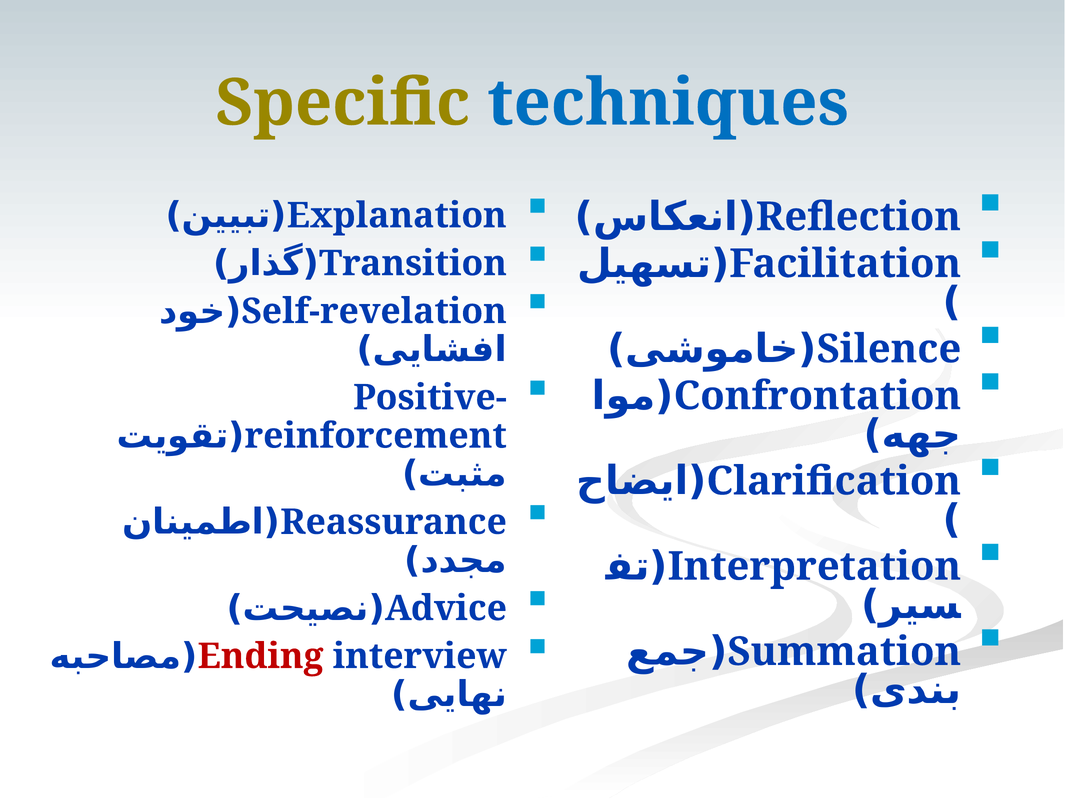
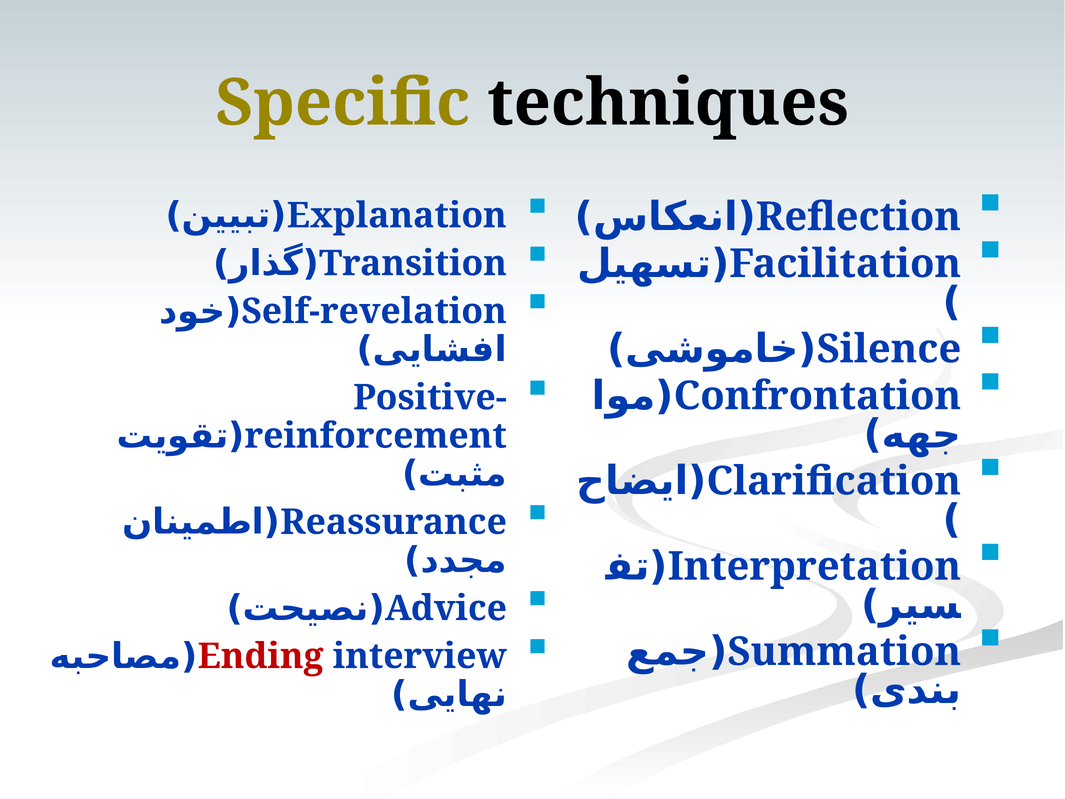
techniques colour: blue -> black (668, 103)
